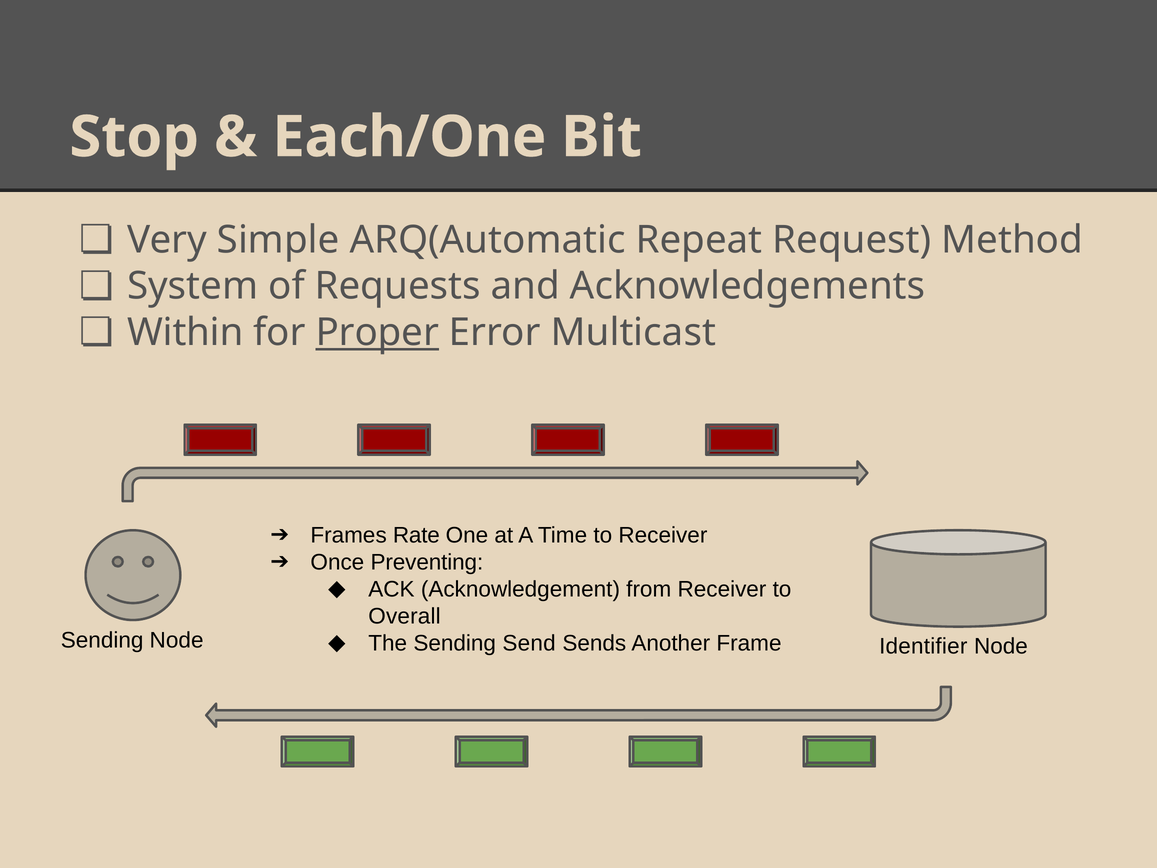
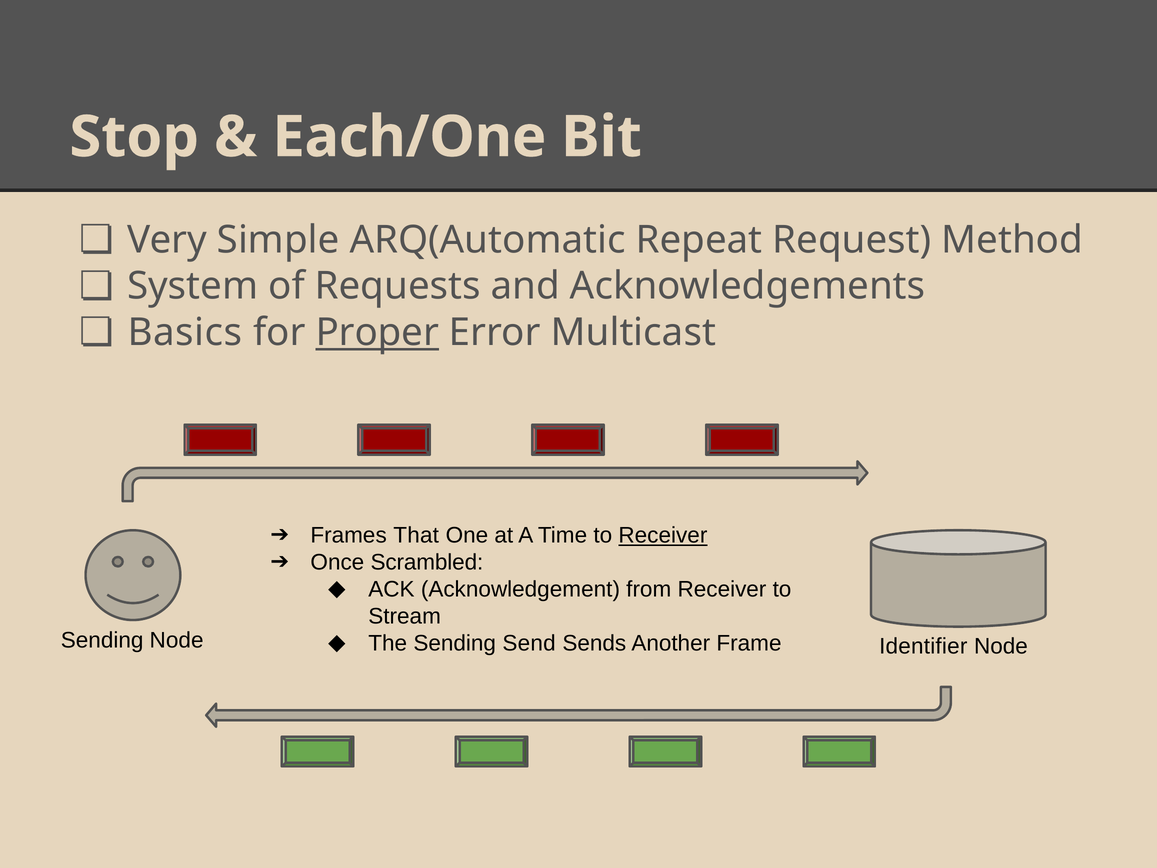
Within: Within -> Basics (185, 332)
Rate: Rate -> That (416, 535)
Receiver underline: none -> present (663, 535)
Preventing: Preventing -> Scrambled (427, 562)
Overall: Overall -> Stream (405, 616)
